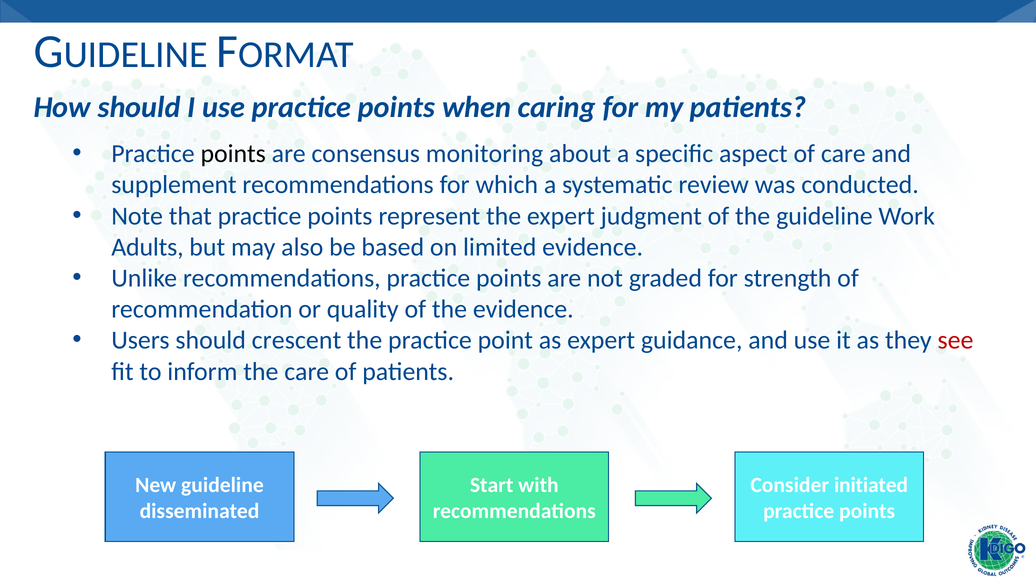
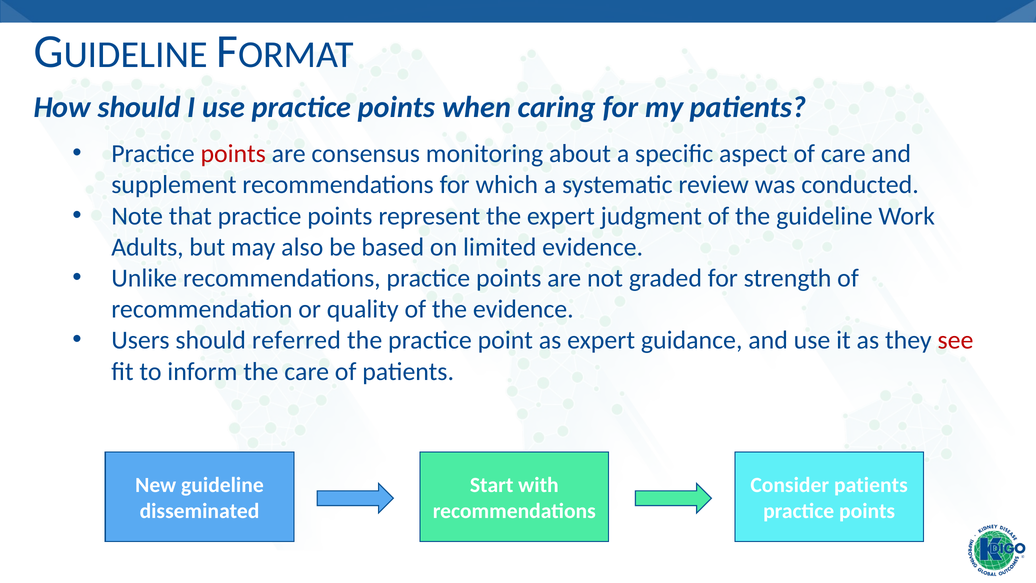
points colour: black -> red (233, 154)
crescent: crescent -> referred (296, 340)
Consider initiated: initiated -> patients (871, 485)
